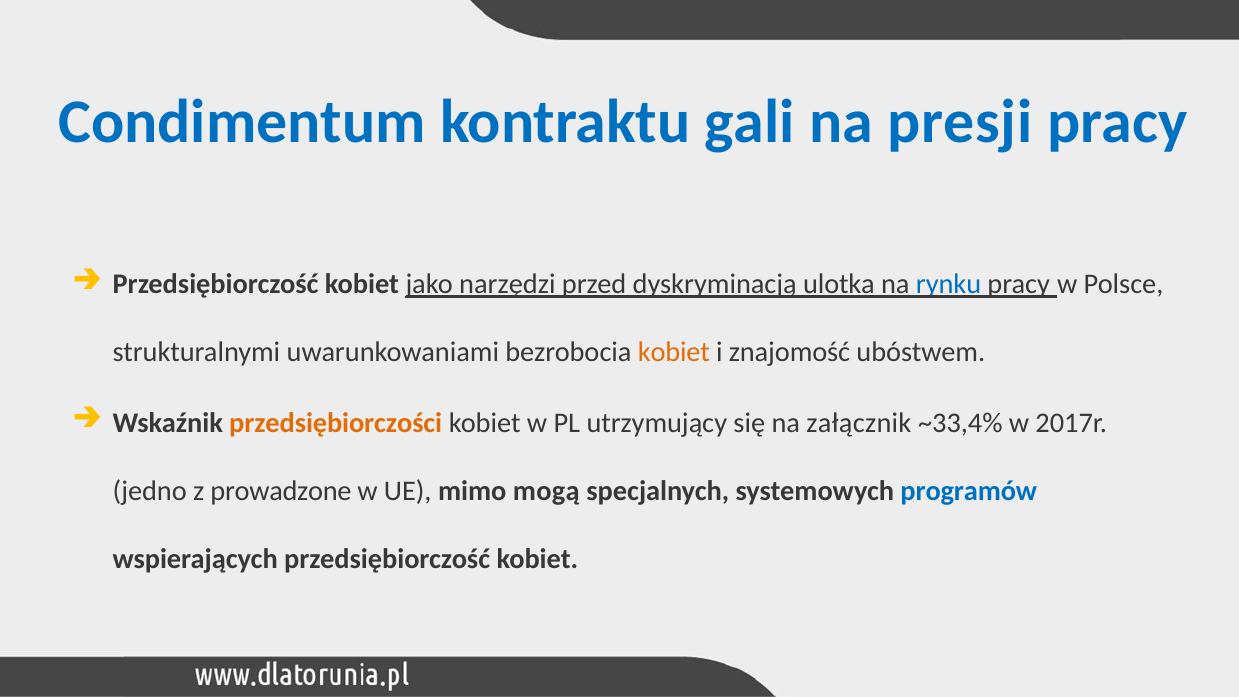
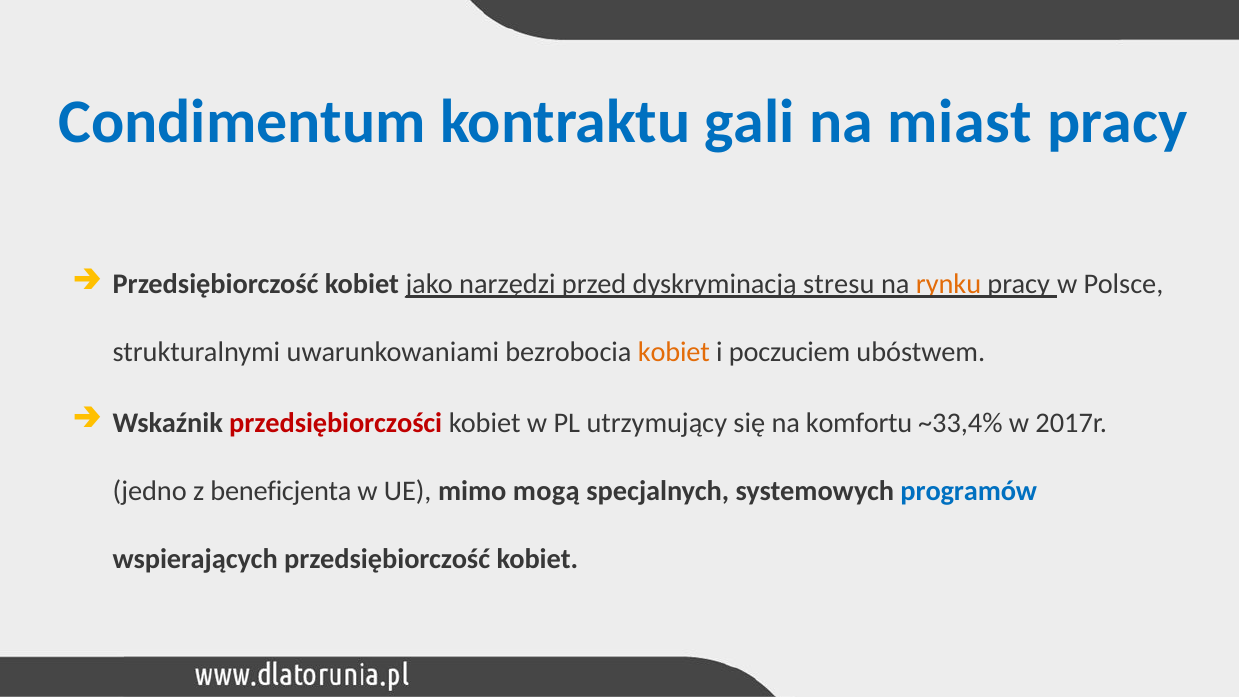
presji: presji -> miast (960, 122)
ulotka: ulotka -> stresu (839, 284)
rynku colour: blue -> orange (949, 284)
znajomość: znajomość -> poczuciem (790, 352)
przedsiębiorczości colour: orange -> red (336, 423)
załącznik: załącznik -> komfortu (859, 423)
prowadzone: prowadzone -> beneficjenta (281, 491)
